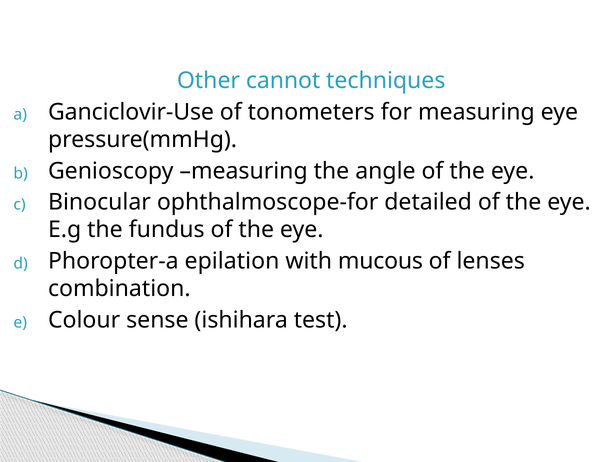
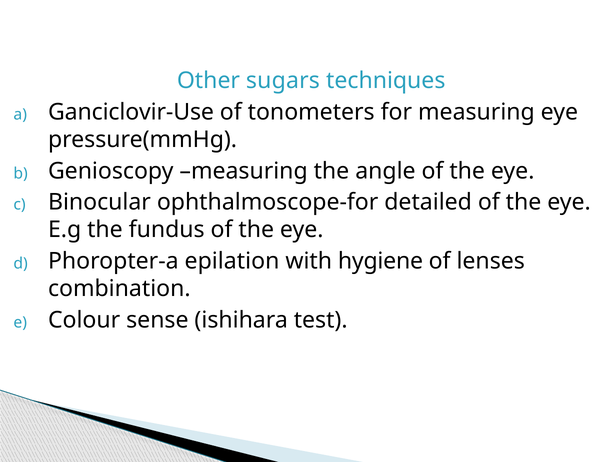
cannot: cannot -> sugars (283, 81)
mucous: mucous -> hygiene (381, 261)
